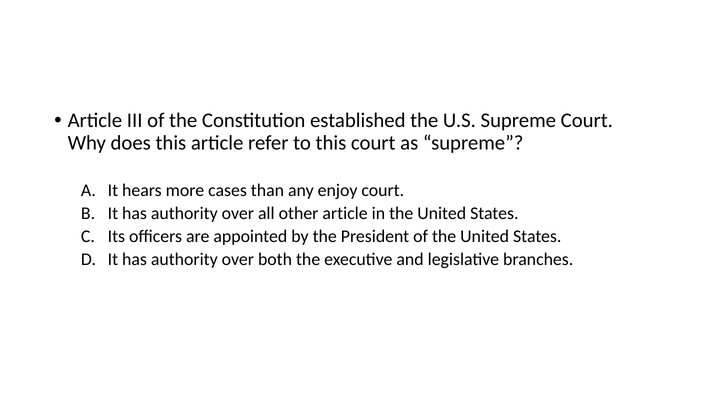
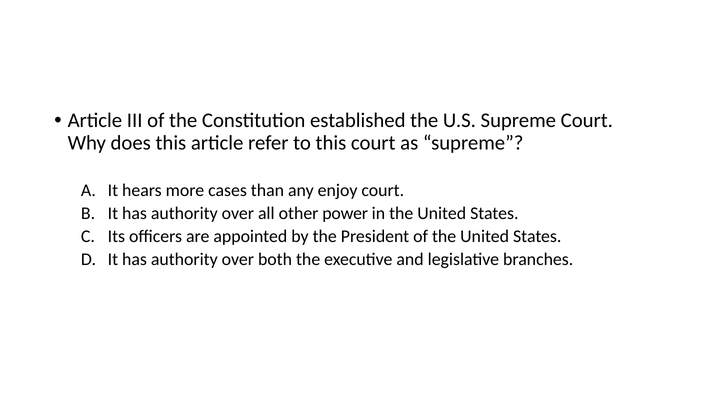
other article: article -> power (345, 213)
